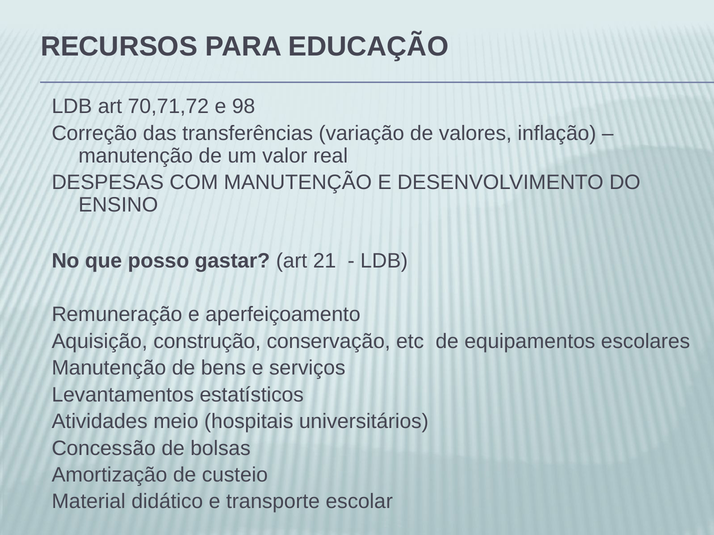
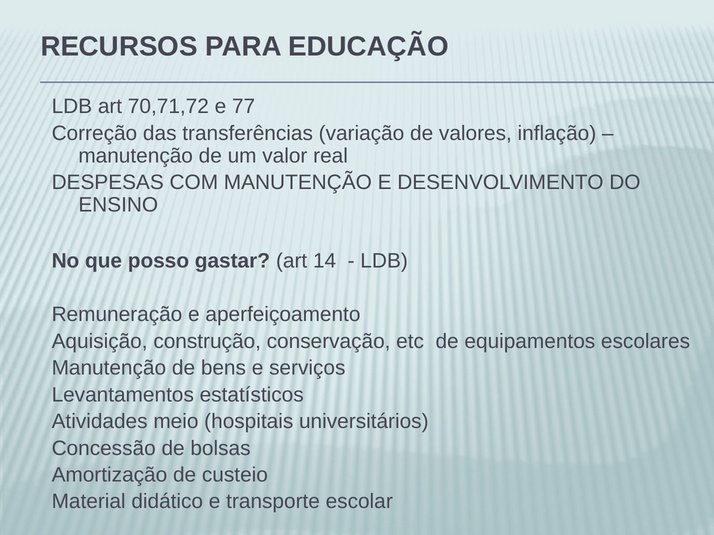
98: 98 -> 77 (244, 107)
21: 21 -> 14 (325, 261)
